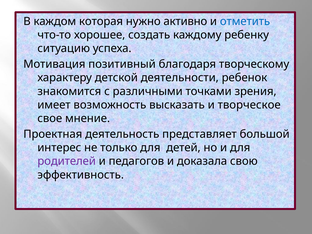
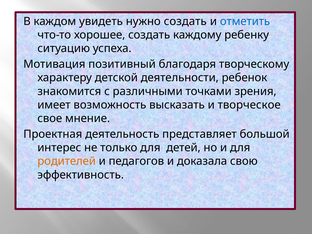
которая: которая -> увидеть (101, 21)
нужно активно: активно -> создать (185, 21)
родителей colour: purple -> orange (67, 161)
